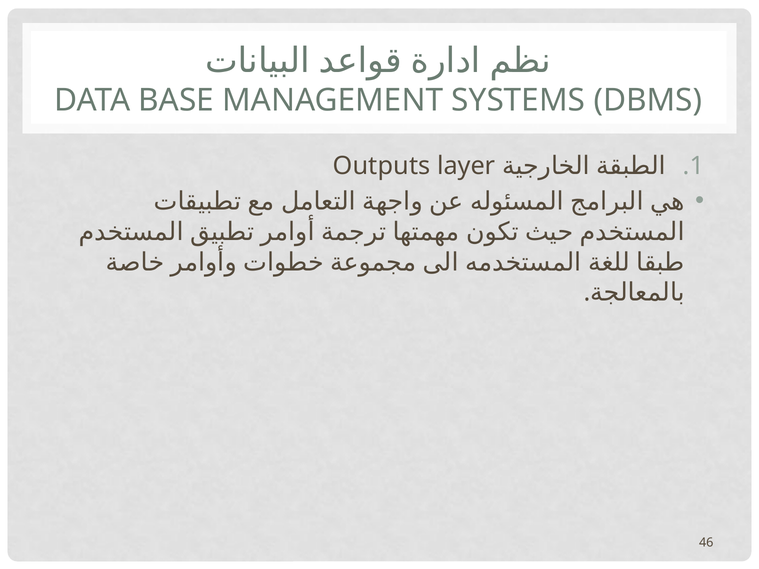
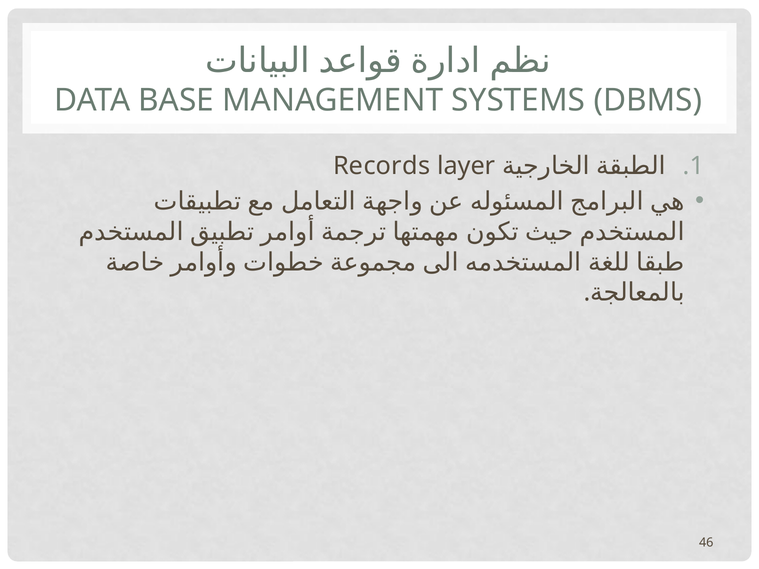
Outputs: Outputs -> Records (382, 166)
